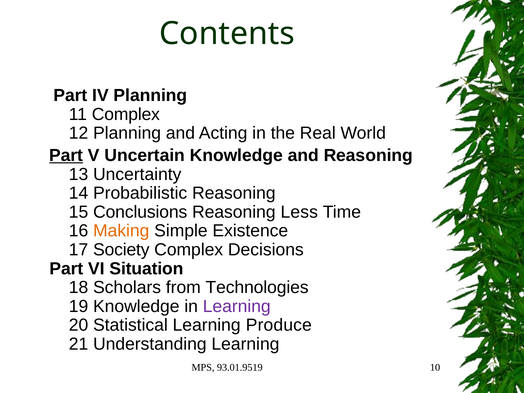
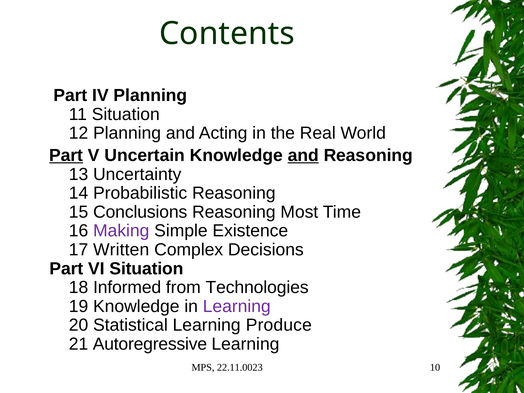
11 Complex: Complex -> Situation (126, 114)
and underline: none -> present (303, 155)
Less: Less -> Most (299, 212)
Making colour: orange -> purple (121, 231)
Society: Society -> Written (121, 250)
Scholars: Scholars -> Informed (127, 287)
Understanding: Understanding -> Autoregressive (150, 344)
93.01.9519: 93.01.9519 -> 22.11.0023 (240, 368)
